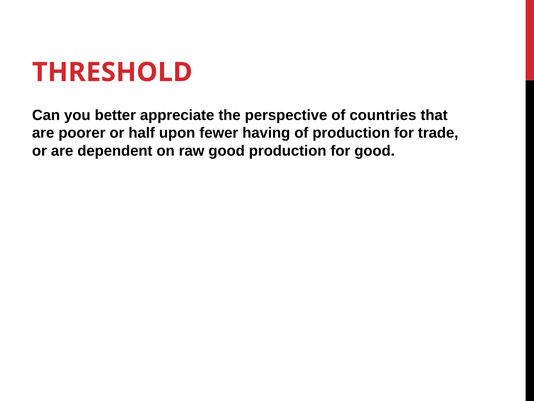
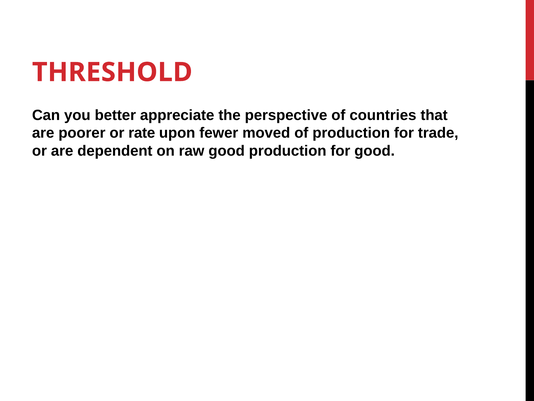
half: half -> rate (142, 133)
having: having -> moved (266, 133)
